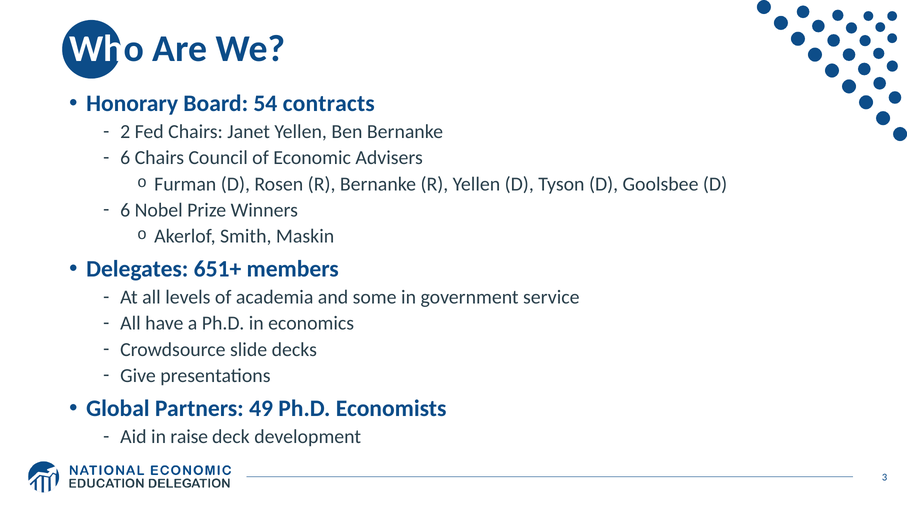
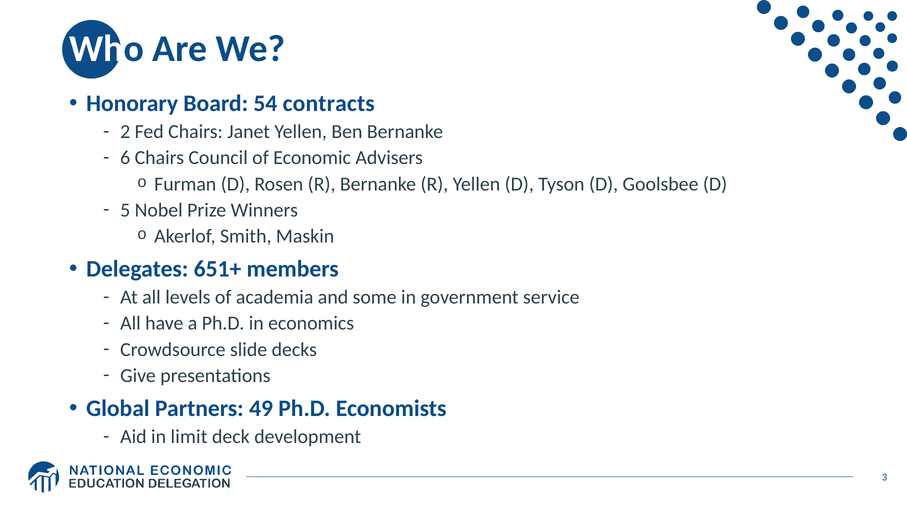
6: 6 -> 5 (125, 210)
raise: raise -> limit (189, 437)
